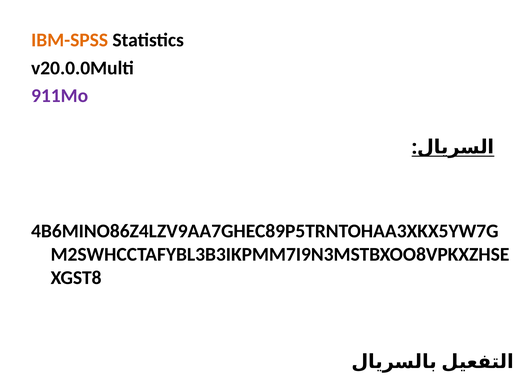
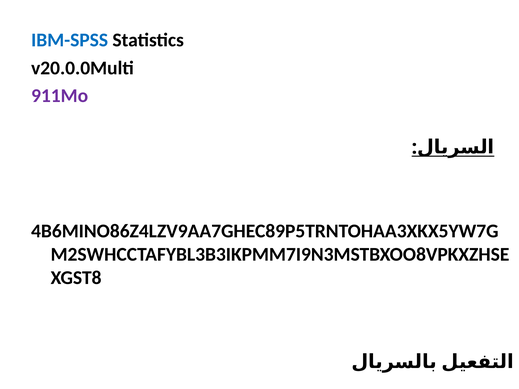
IBM-SPSS colour: orange -> blue (70, 40)
